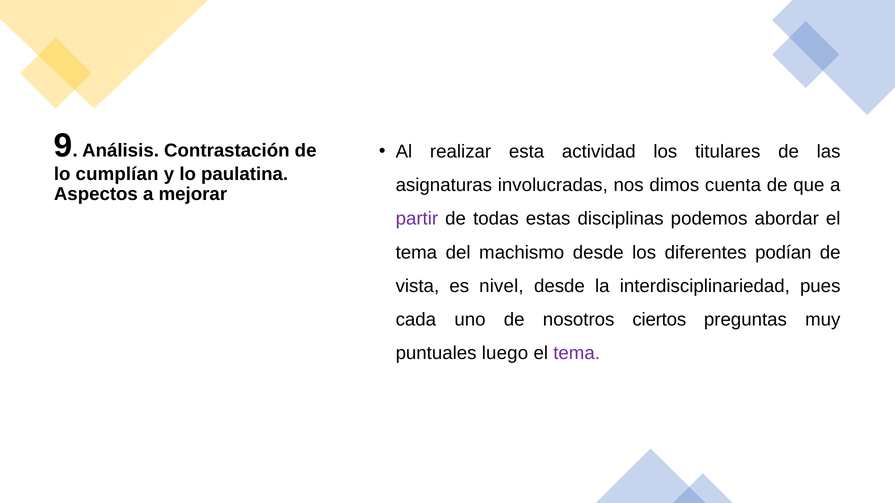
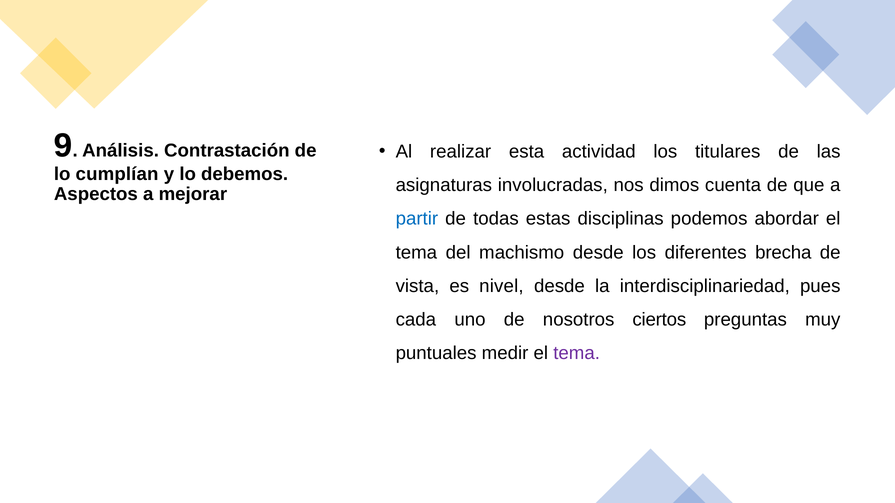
paulatina: paulatina -> debemos (245, 174)
partir colour: purple -> blue (417, 219)
podían: podían -> brecha (783, 253)
luego: luego -> medir (505, 353)
